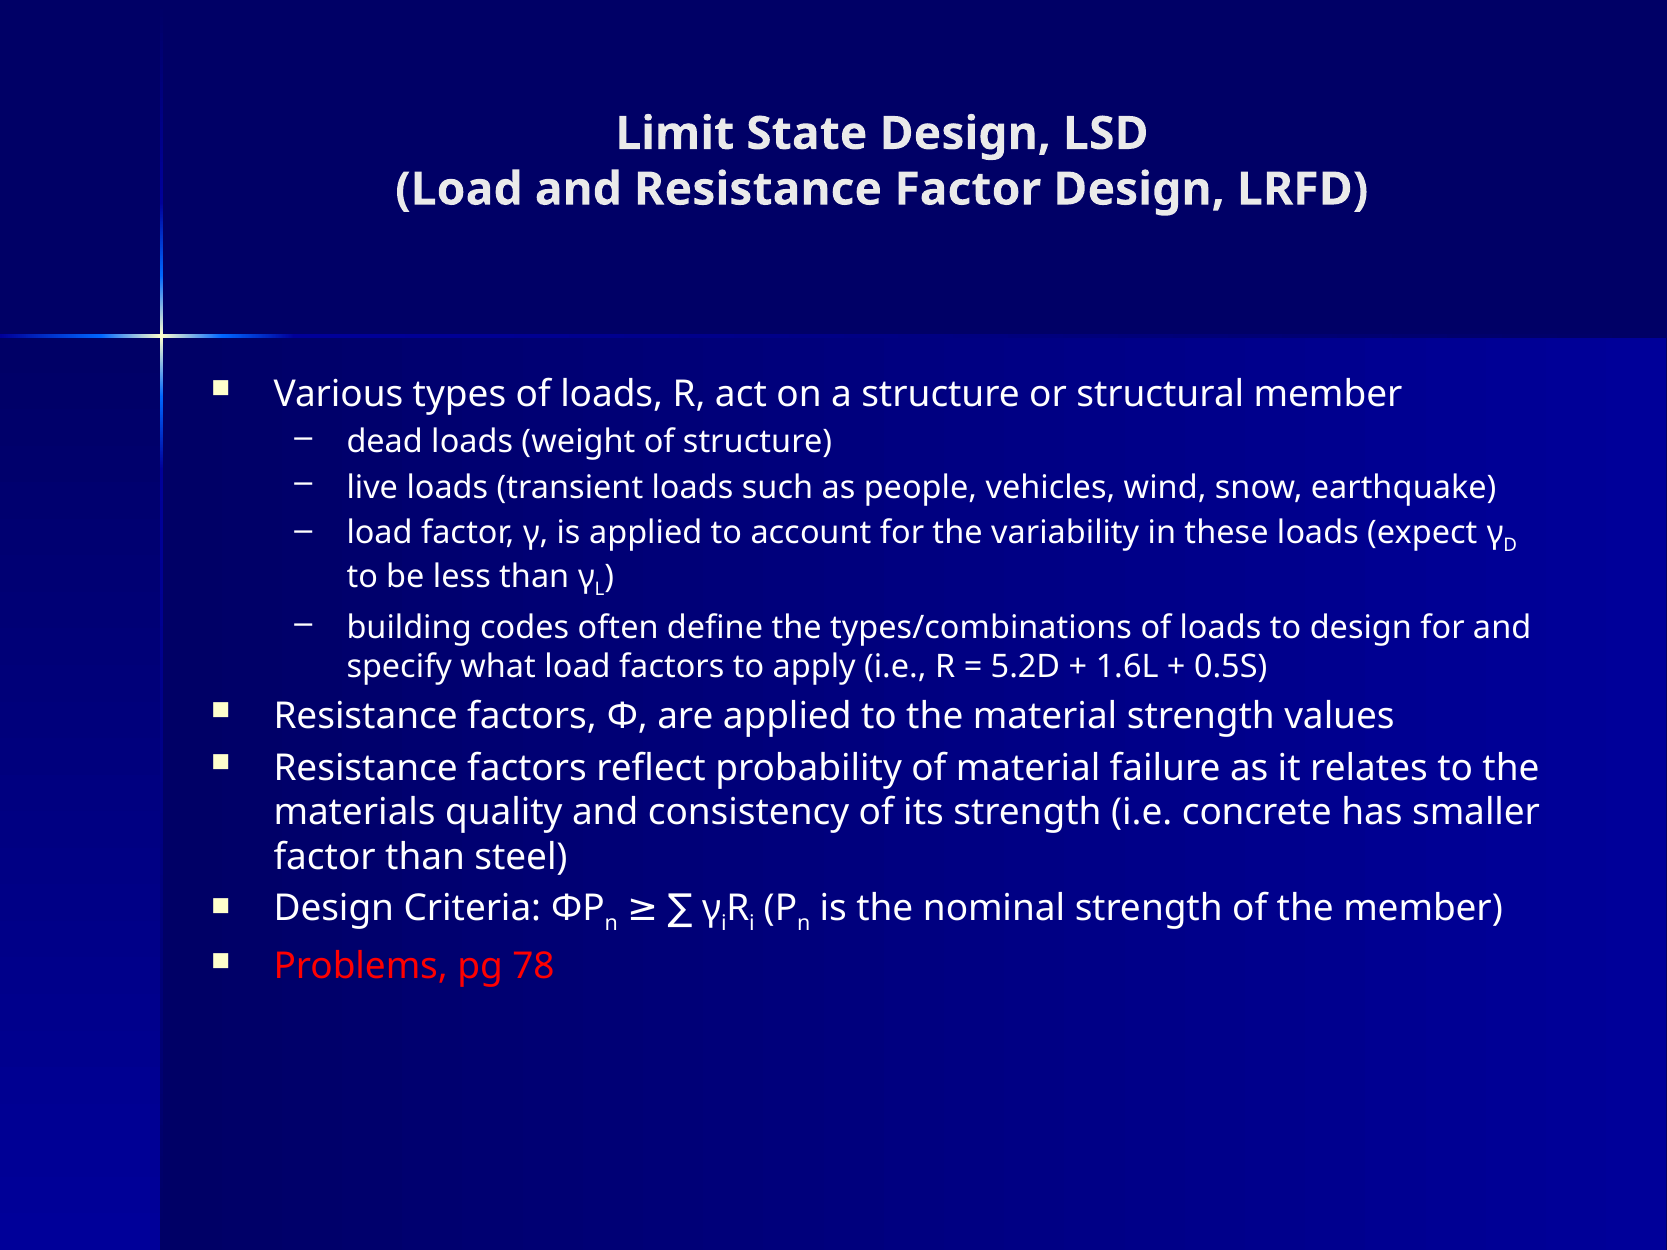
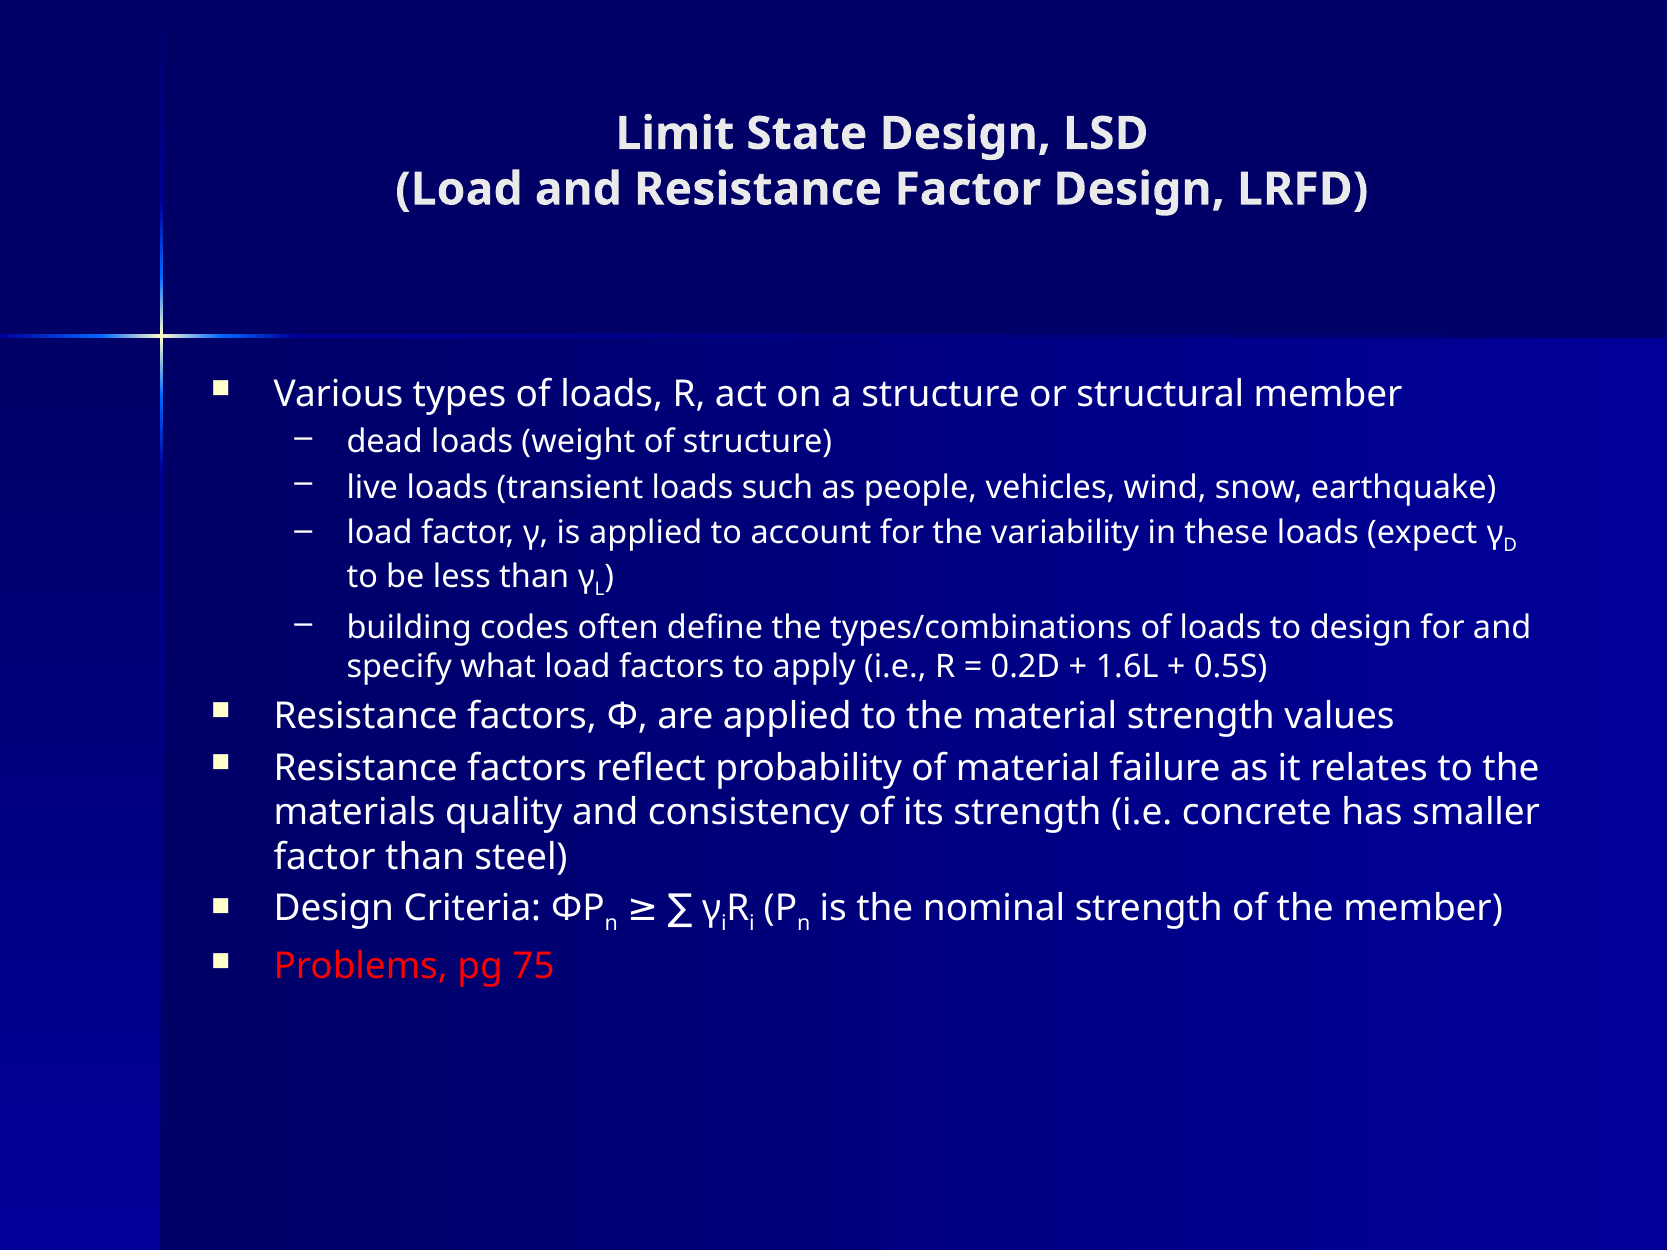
5.2D: 5.2D -> 0.2D (1025, 667)
78: 78 -> 75 (533, 967)
